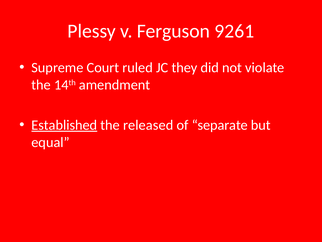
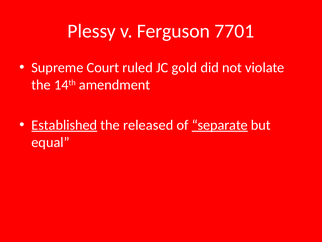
9261: 9261 -> 7701 (234, 31)
they: they -> gold (184, 68)
separate underline: none -> present (220, 125)
